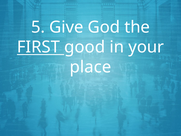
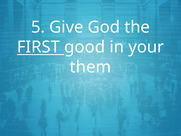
place: place -> them (90, 67)
